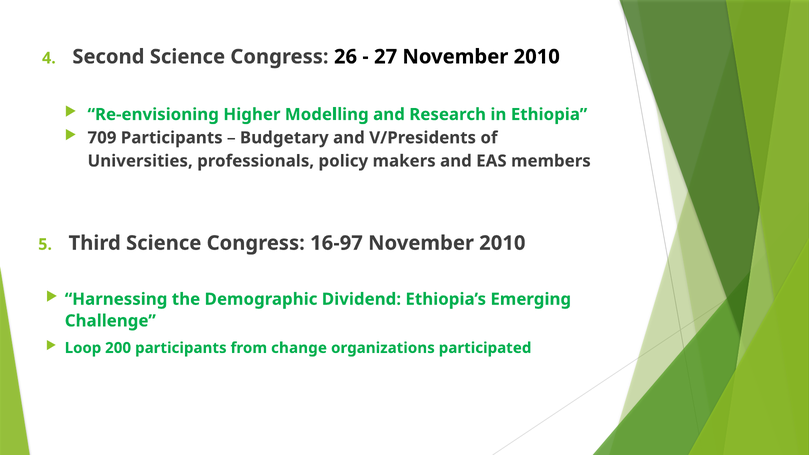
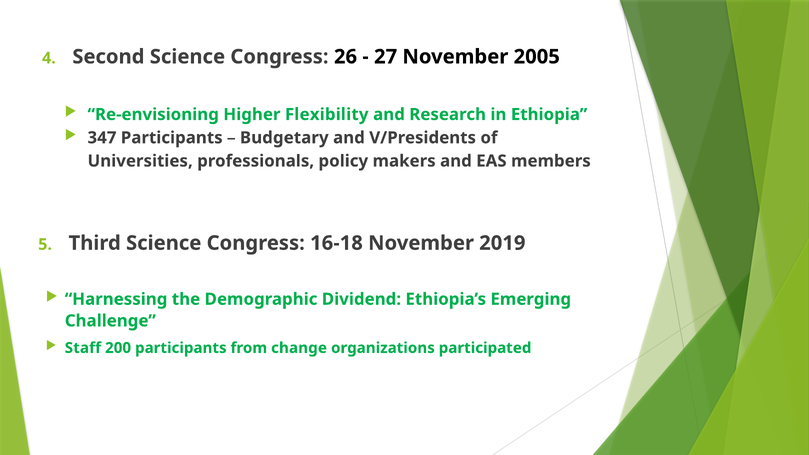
27 November 2010: 2010 -> 2005 (537, 57)
Modelling: Modelling -> Flexibility (327, 114)
709: 709 -> 347 (102, 138)
16-97: 16-97 -> 16-18 (336, 243)
2010: 2010 -> 2019 (502, 243)
Loop: Loop -> Staff (83, 348)
